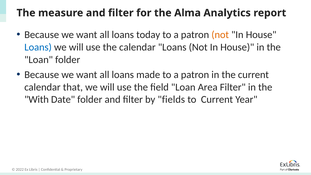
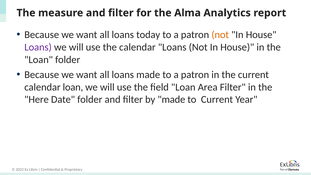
Loans colour: blue -> purple (38, 47)
calendar that: that -> loan (73, 87)
With: With -> Here (37, 100)
by fields: fields -> made (171, 100)
